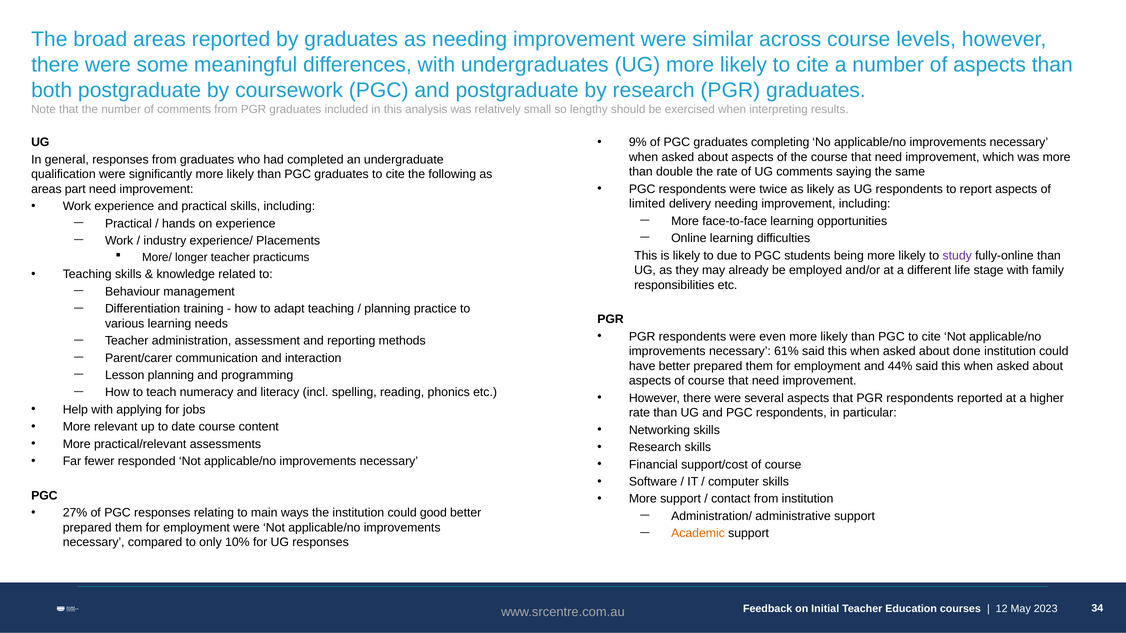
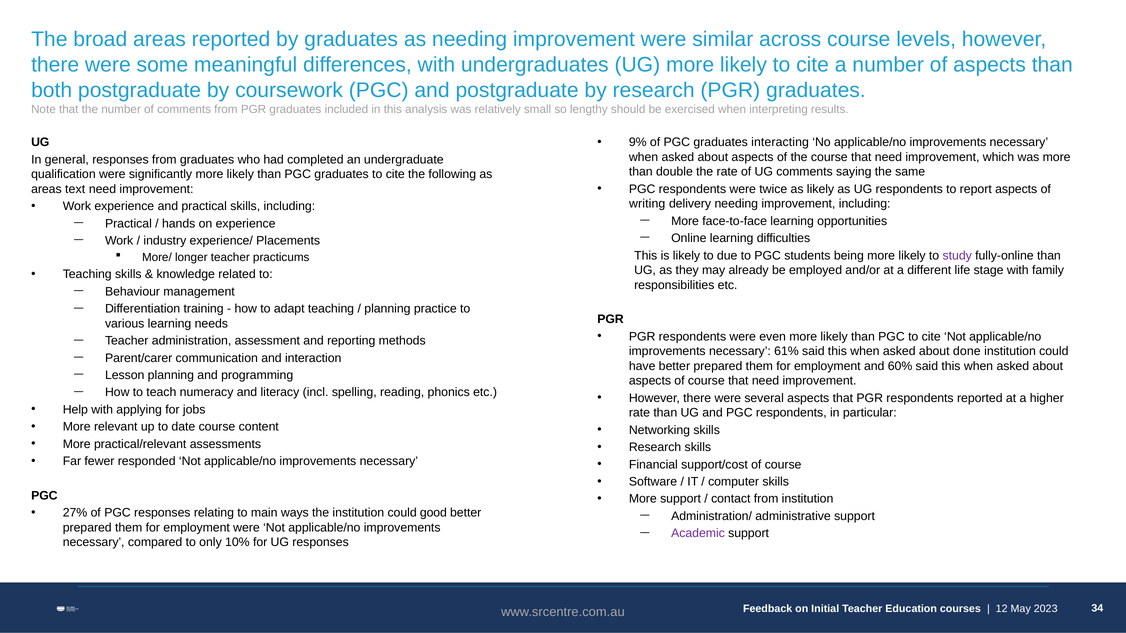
completing: completing -> interacting (780, 142)
part: part -> text (75, 189)
limited: limited -> writing (647, 204)
44%: 44% -> 60% (900, 366)
Academic colour: orange -> purple (698, 534)
